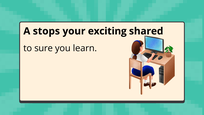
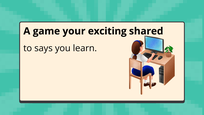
stops: stops -> game (46, 31)
sure: sure -> says (44, 48)
